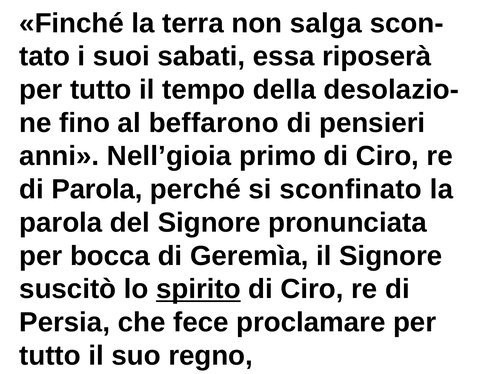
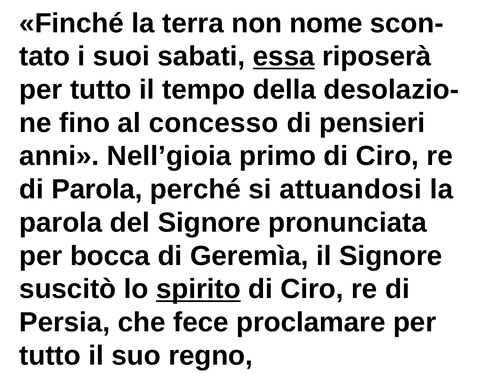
salga: salga -> nome (326, 23)
essa underline: none -> present (284, 57)
beffarono: beffarono -> concesso (214, 123)
sconfinato: sconfinato -> attuandosi (351, 190)
